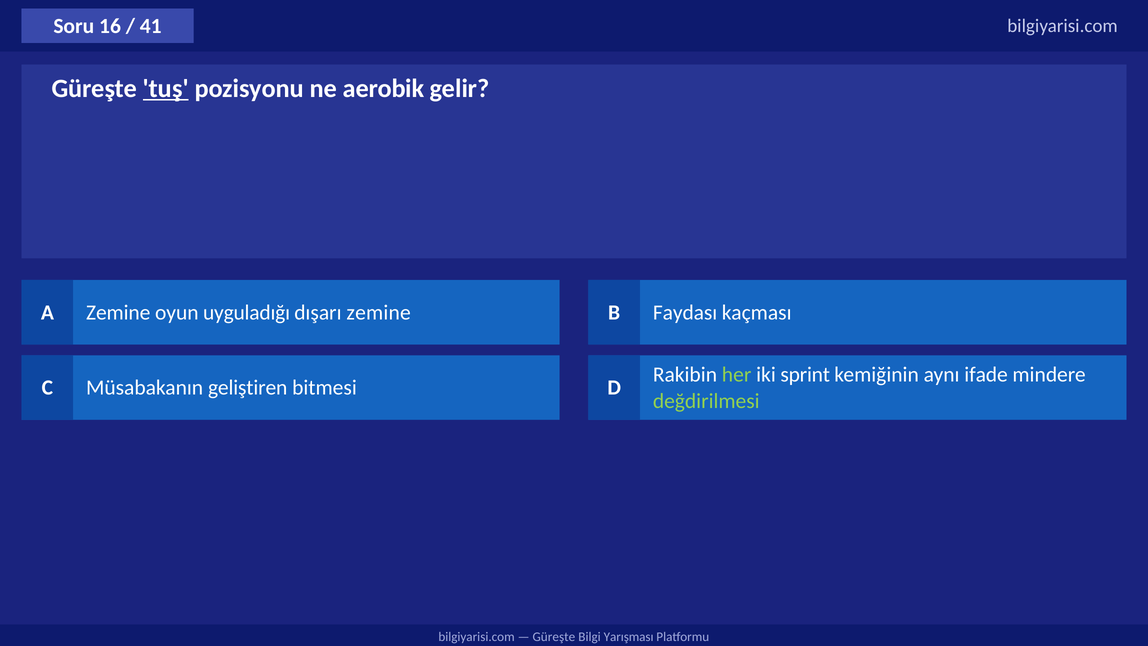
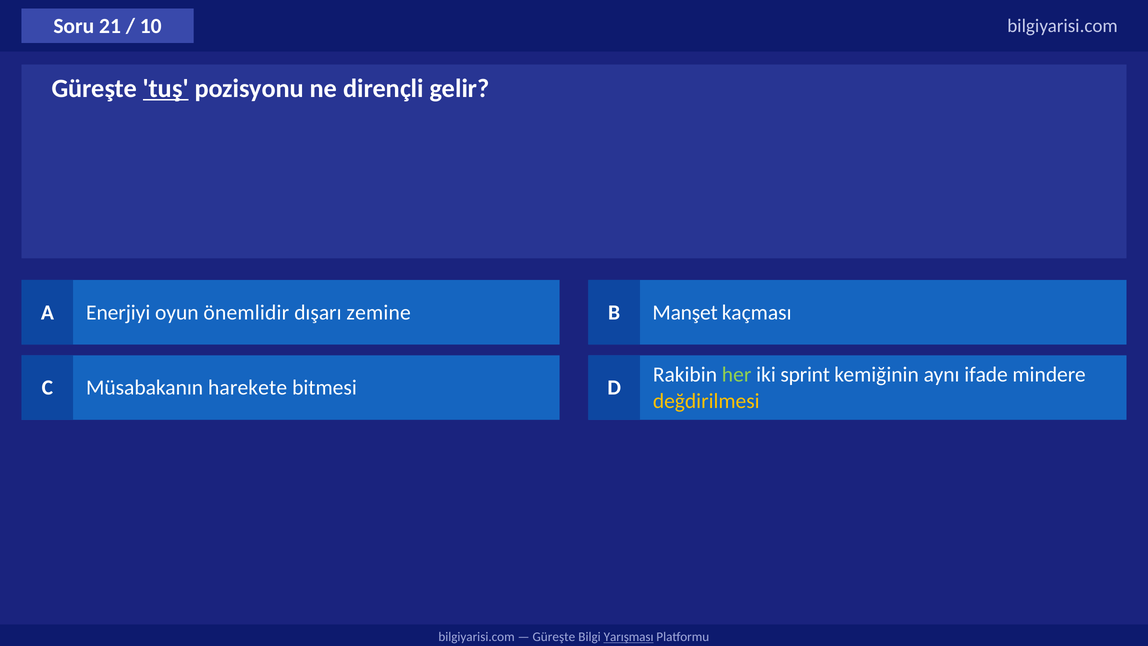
16: 16 -> 21 (110, 26)
41: 41 -> 10 (151, 26)
aerobik: aerobik -> dirençli (383, 88)
A Zemine: Zemine -> Enerjiyi (118, 312)
uyguladığı: uyguladığı -> önemlidir (246, 312)
Faydası: Faydası -> Manşet (685, 312)
geliştiren: geliştiren -> harekete (248, 388)
değdirilmesi colour: light green -> yellow (706, 401)
Yarışması underline: none -> present (629, 637)
